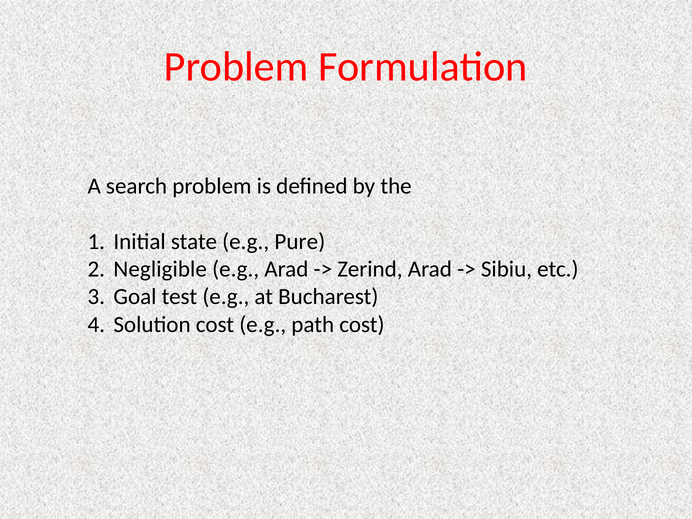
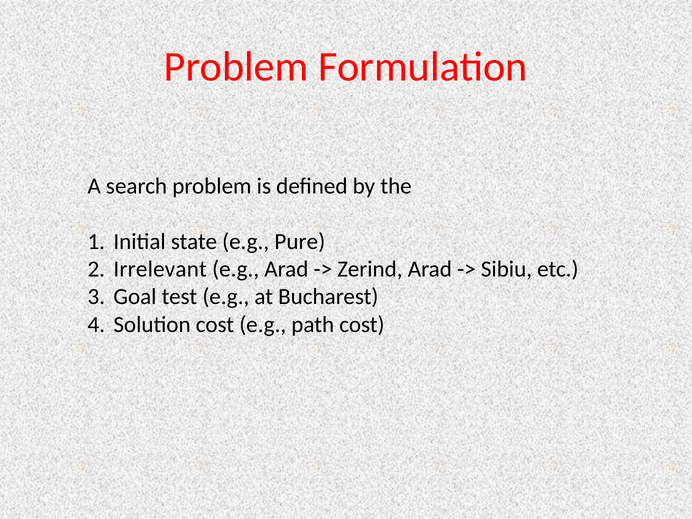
Negligible: Negligible -> Irrelevant (160, 269)
